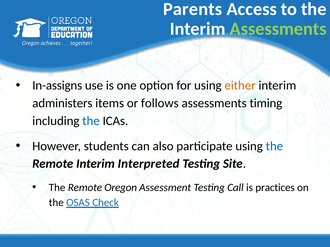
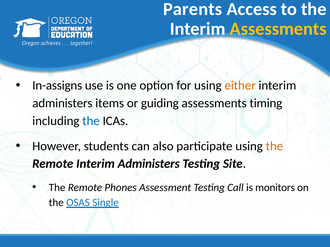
Assessments colour: light green -> yellow (278, 29)
follows: follows -> guiding (160, 103)
the colour: blue -> orange (274, 146)
Remote Interim Interpreted: Interpreted -> Administers (149, 164)
Oregon: Oregon -> Phones (121, 188)
practices: practices -> monitors (275, 188)
Check: Check -> Single (106, 203)
